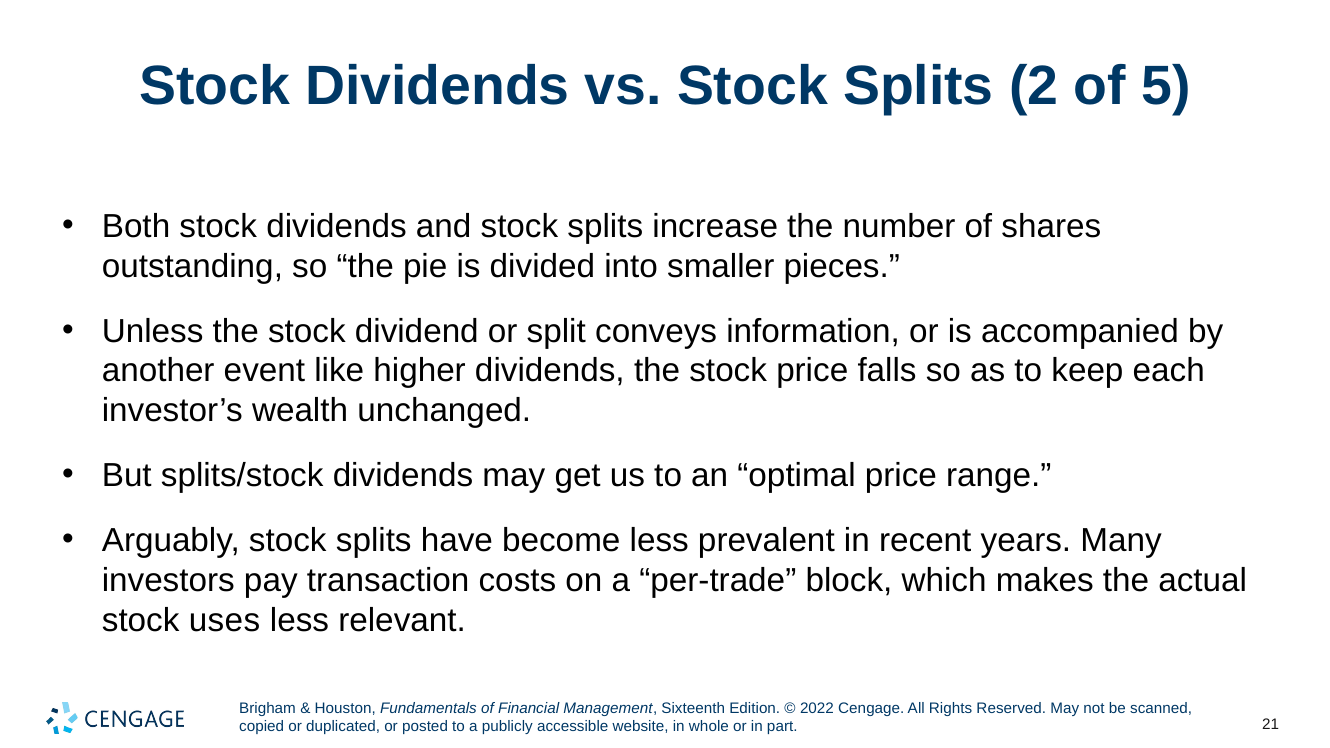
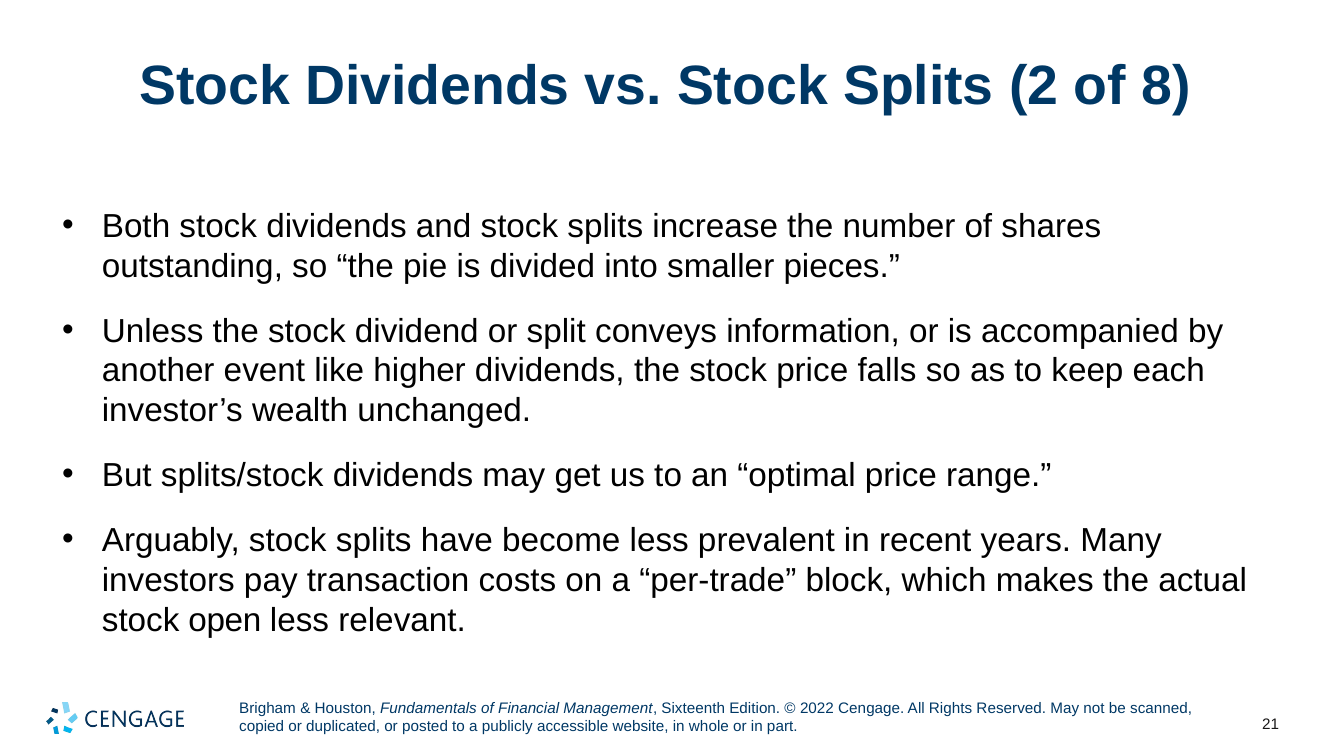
5: 5 -> 8 (1166, 86)
uses: uses -> open (225, 620)
